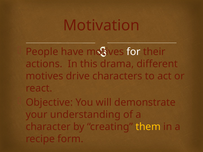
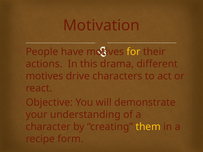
for colour: white -> yellow (134, 52)
